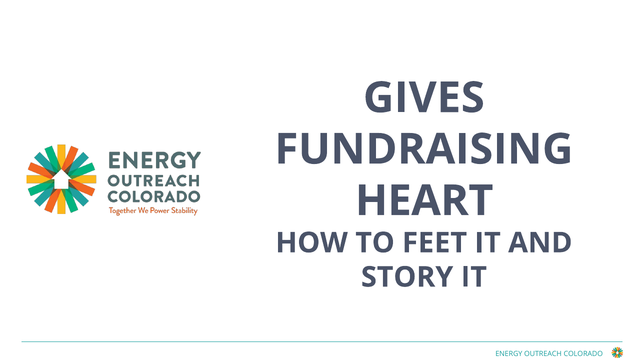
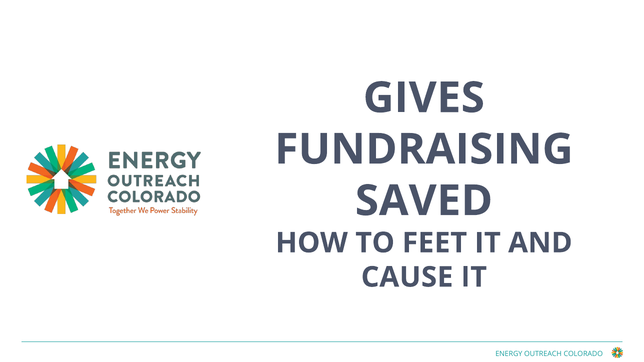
HEART: HEART -> SAVED (424, 201)
STORY: STORY -> CAUSE (407, 277)
